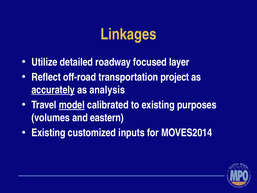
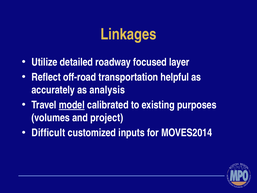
project: project -> helpful (175, 77)
accurately underline: present -> none (53, 90)
eastern: eastern -> project (107, 118)
Existing: Existing -> Difficult (48, 133)
